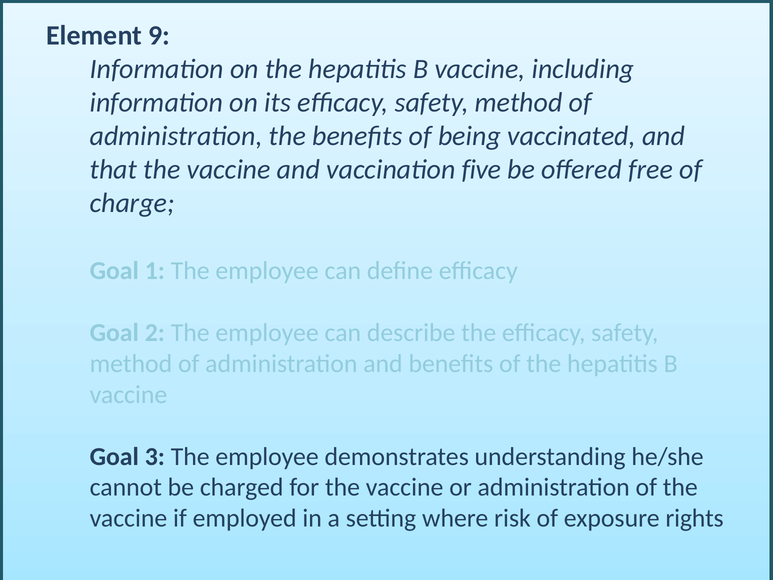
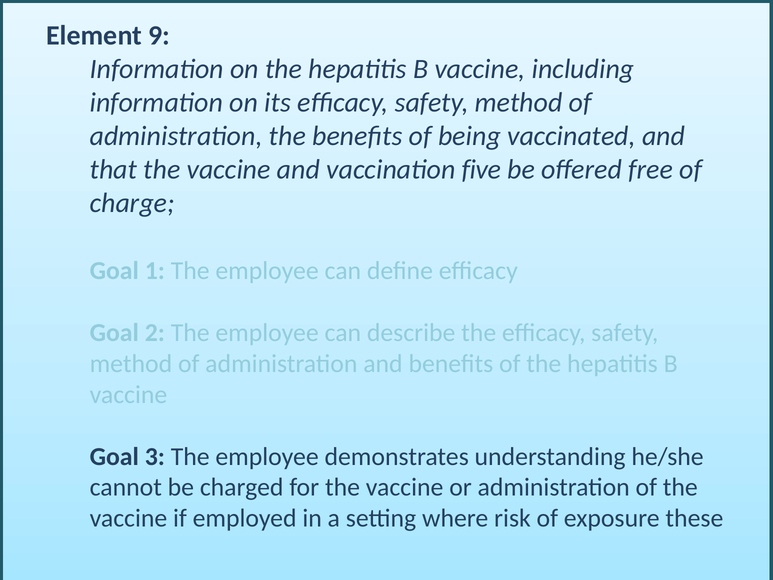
rights: rights -> these (694, 518)
